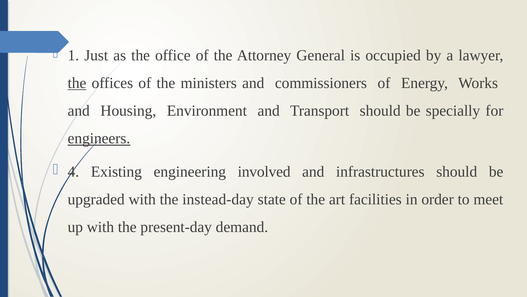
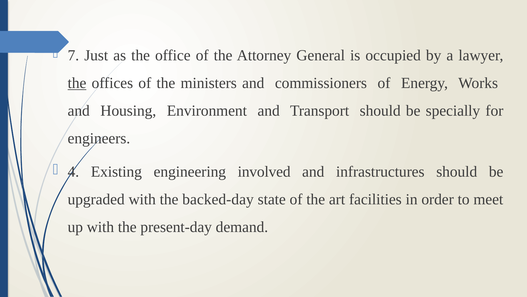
1: 1 -> 7 (73, 55)
engineers underline: present -> none (99, 138)
instead-day: instead-day -> backed-day (218, 199)
